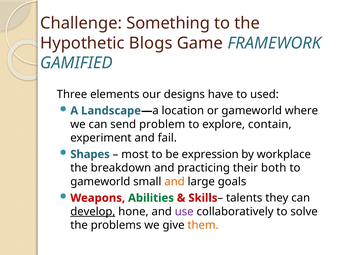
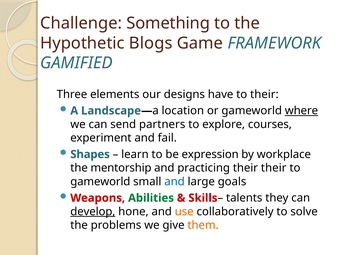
to used: used -> their (264, 94)
where underline: none -> present (301, 111)
problem: problem -> partners (162, 124)
contain: contain -> courses (270, 124)
most: most -> learn (135, 154)
breakdown: breakdown -> mentorship (121, 168)
their both: both -> their (274, 168)
and colour: orange -> blue (174, 182)
use colour: purple -> orange (184, 212)
